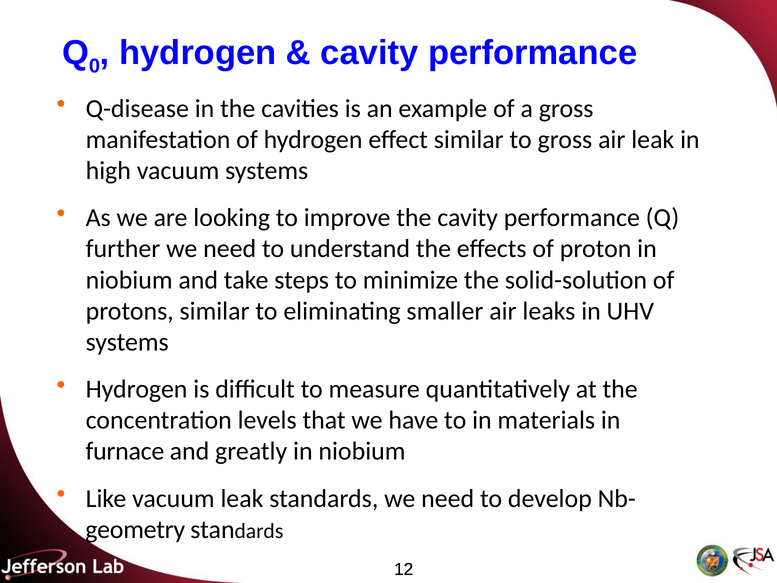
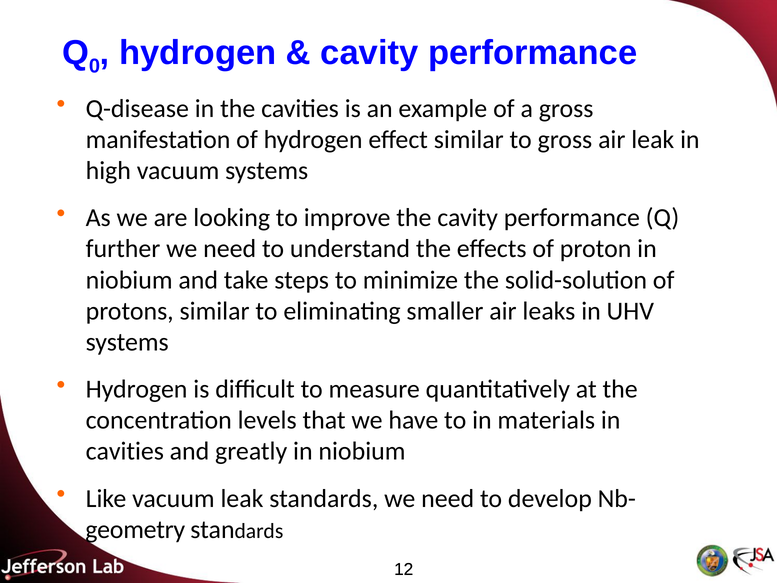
furnace: furnace -> cavities (125, 451)
